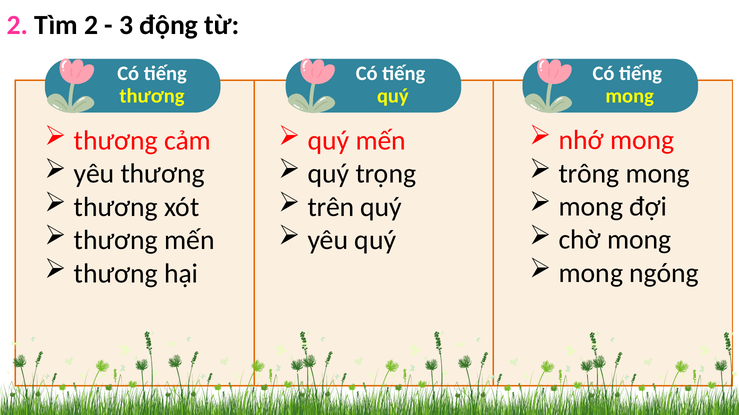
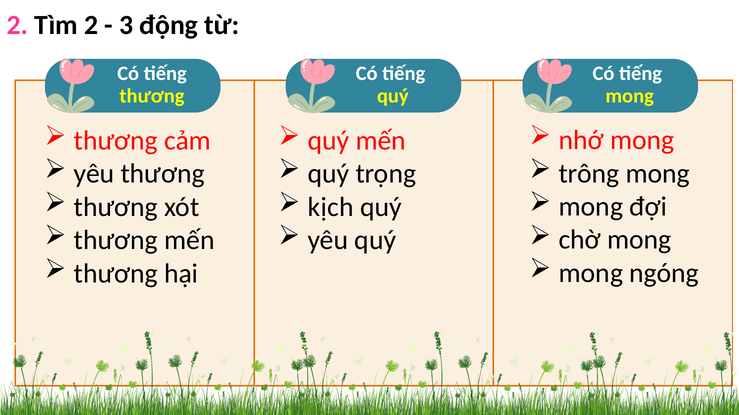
trên: trên -> kịch (331, 207)
